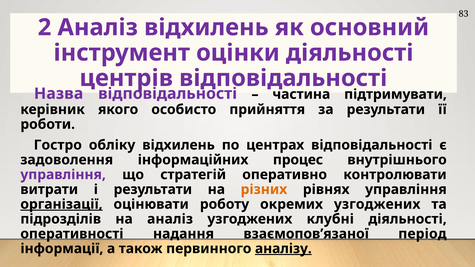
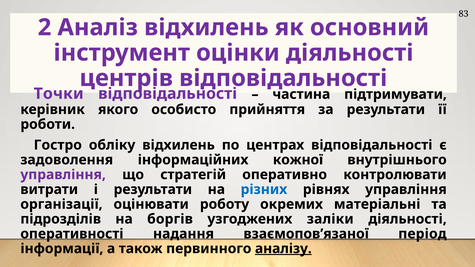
Назва: Назва -> Точки (59, 94)
процес: процес -> кожної (298, 160)
різних colour: orange -> blue (264, 190)
організації underline: present -> none (61, 204)
окремих узгоджених: узгоджених -> матеріальні (377, 204)
на аналіз: аналіз -> боргів (170, 219)
клубні: клубні -> заліки (330, 219)
